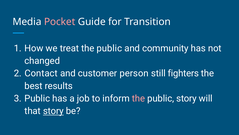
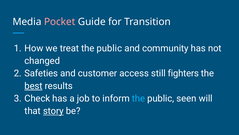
Contact: Contact -> Safeties (41, 73)
person: person -> access (134, 73)
best underline: none -> present (33, 86)
Public: Public -> Check (37, 98)
the colour: pink -> light blue (138, 98)
public story: story -> seen (186, 98)
